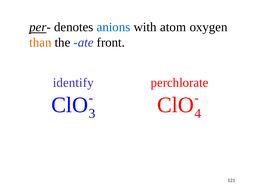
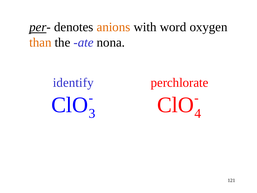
anions colour: blue -> orange (113, 27)
atom: atom -> word (173, 27)
front: front -> nona (111, 42)
